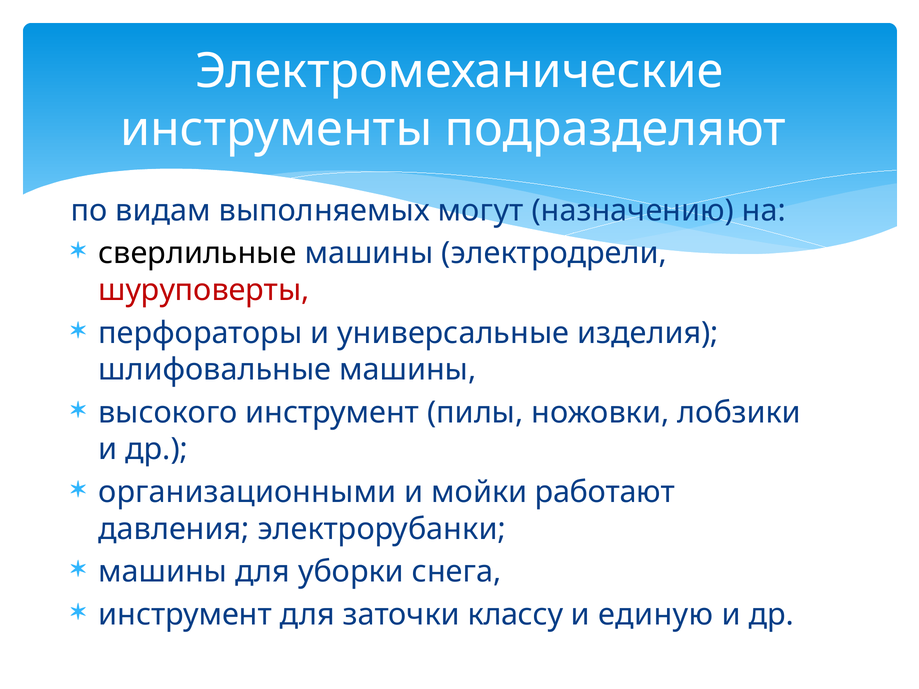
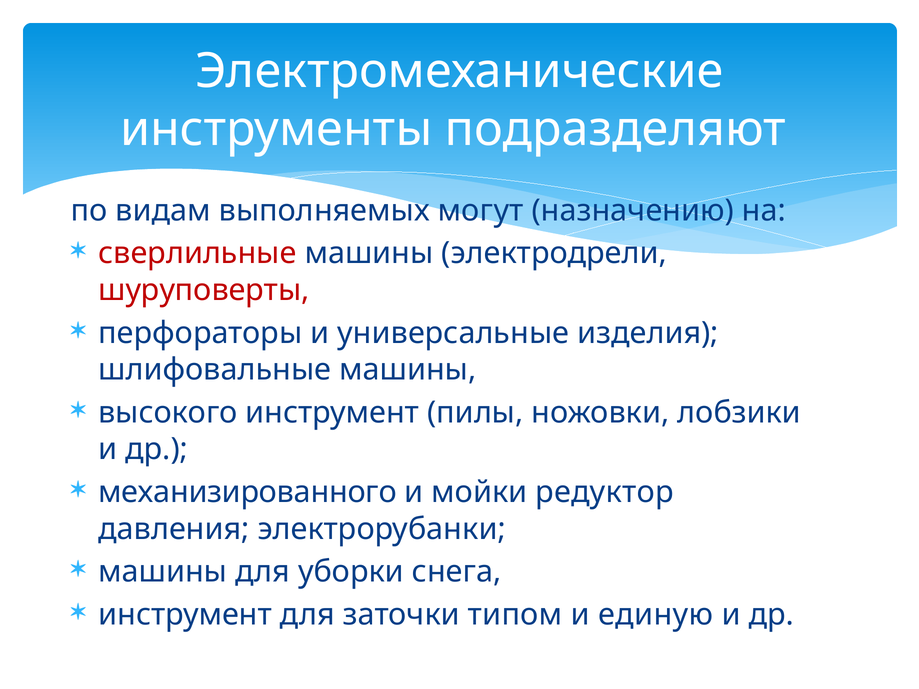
сверлильные colour: black -> red (197, 253)
организационными: организационными -> механизированного (247, 492)
работают: работают -> редуктор (604, 492)
классу: классу -> типом (515, 615)
